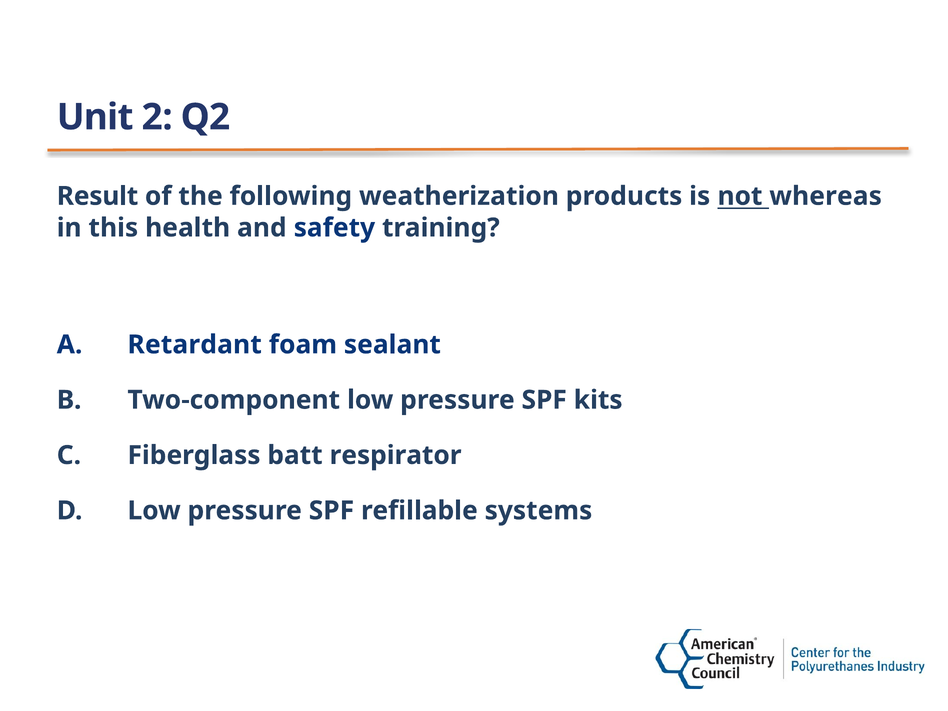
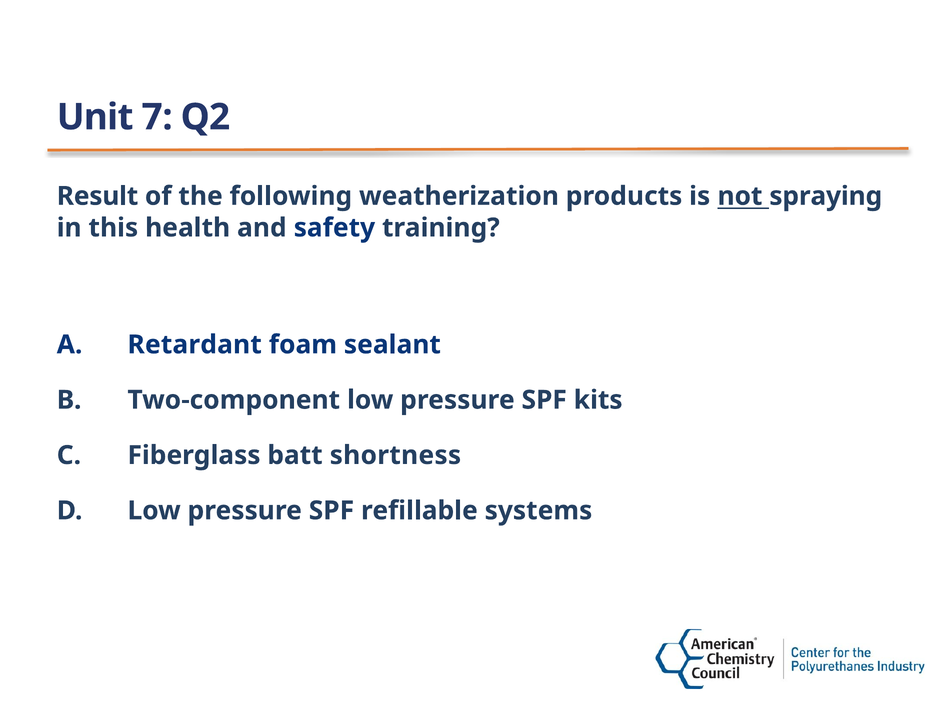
2: 2 -> 7 (157, 117)
whereas: whereas -> spraying (826, 196)
respirator: respirator -> shortness (395, 455)
